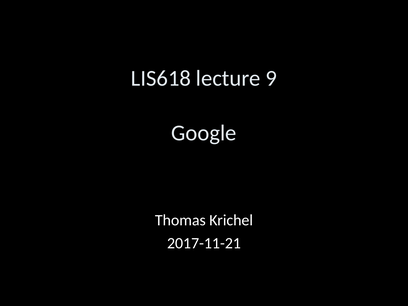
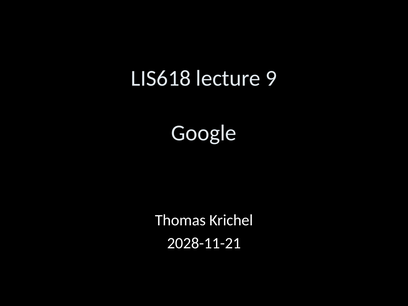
2017-11-21: 2017-11-21 -> 2028-11-21 (204, 243)
